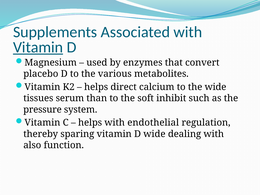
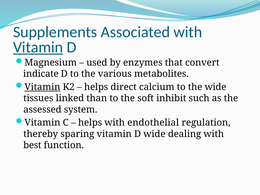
placebo: placebo -> indicate (41, 74)
Vitamin underline: none -> present (42, 87)
serum: serum -> linked (70, 98)
pressure: pressure -> assessed (42, 110)
also: also -> best (32, 145)
